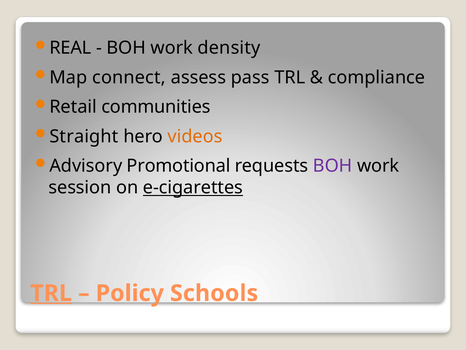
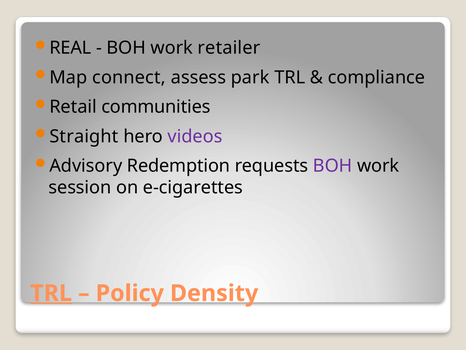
density: density -> retailer (229, 48)
pass: pass -> park (250, 77)
videos colour: orange -> purple (195, 136)
Promotional: Promotional -> Redemption (179, 166)
e-cigarettes underline: present -> none (193, 187)
Schools: Schools -> Density (214, 293)
